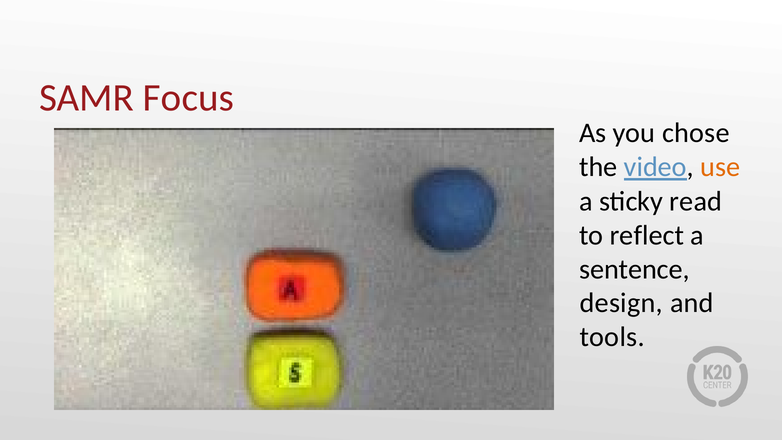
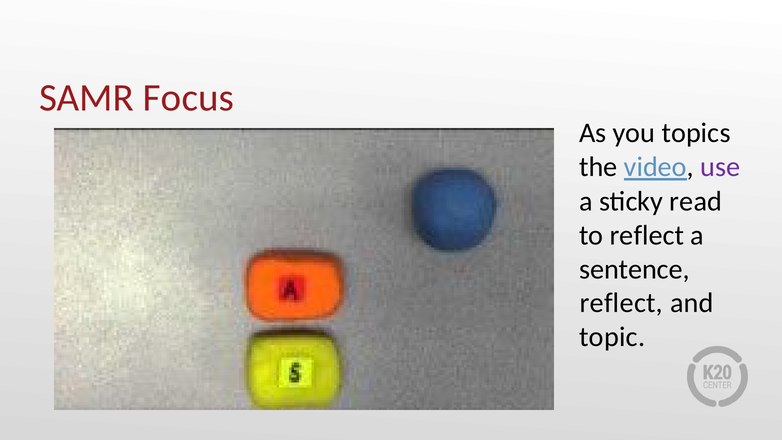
chose: chose -> topics (696, 133)
use colour: orange -> purple (720, 167)
design: design -> reflect (621, 303)
tools: tools -> topic (612, 337)
